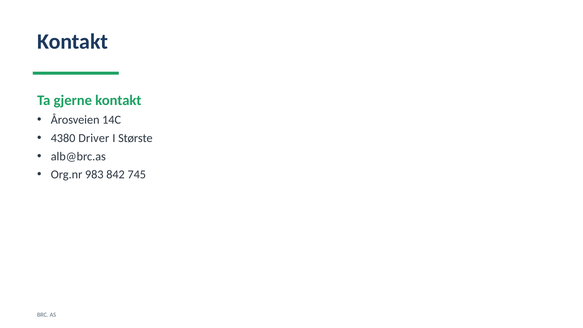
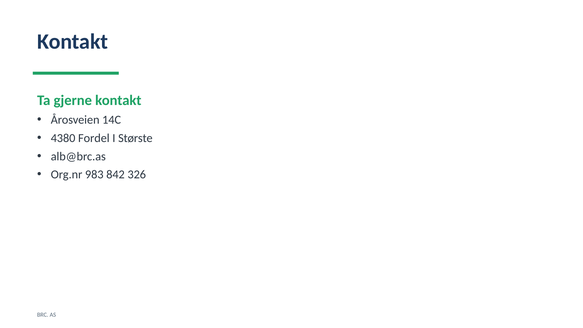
Driver: Driver -> Fordel (94, 138)
745: 745 -> 326 (137, 175)
